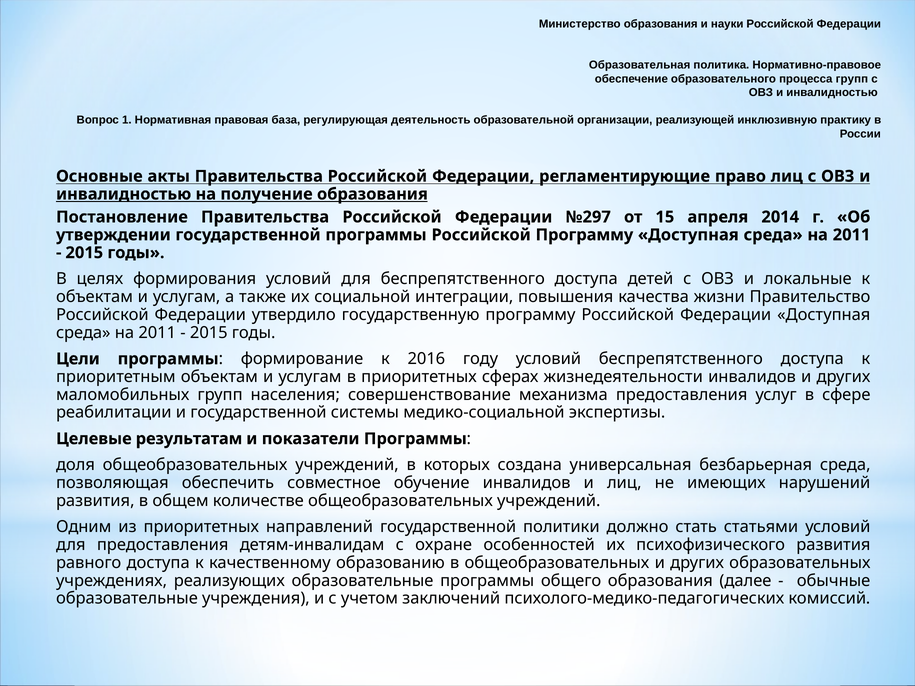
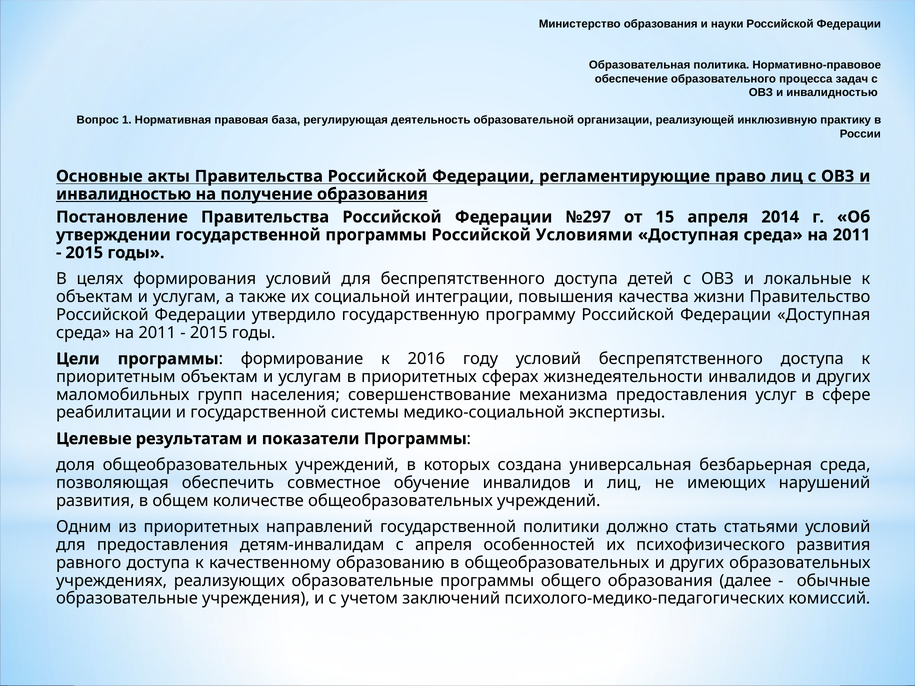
процесса групп: групп -> задач (852, 79)
Российской Программу: Программу -> Условиями (584, 235)
с охране: охране -> апреля (444, 545)
